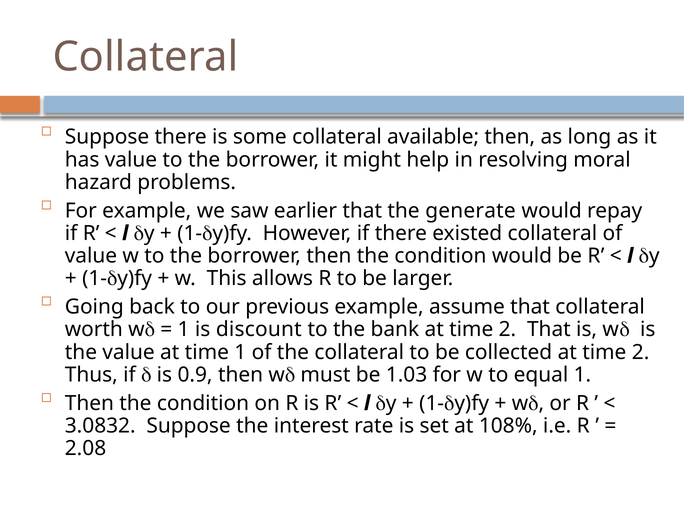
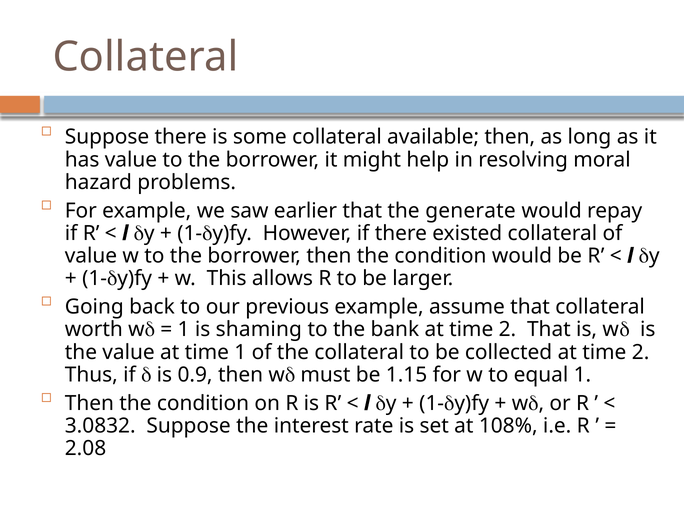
discount: discount -> shaming (259, 330)
1.03: 1.03 -> 1.15 (407, 375)
